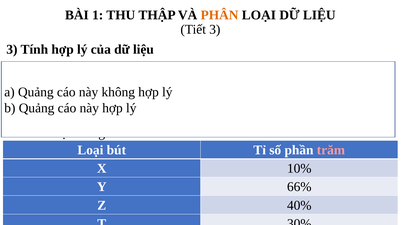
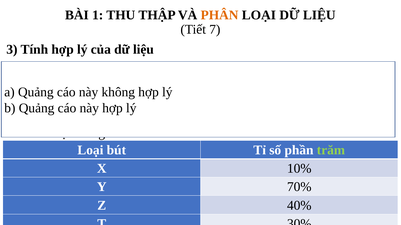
Tiết 3: 3 -> 7 (215, 30)
trăm colour: pink -> light green (331, 150)
66%: 66% -> 70% (299, 187)
